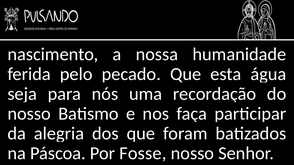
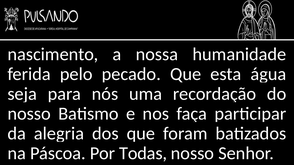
Fosse: Fosse -> Todas (143, 154)
